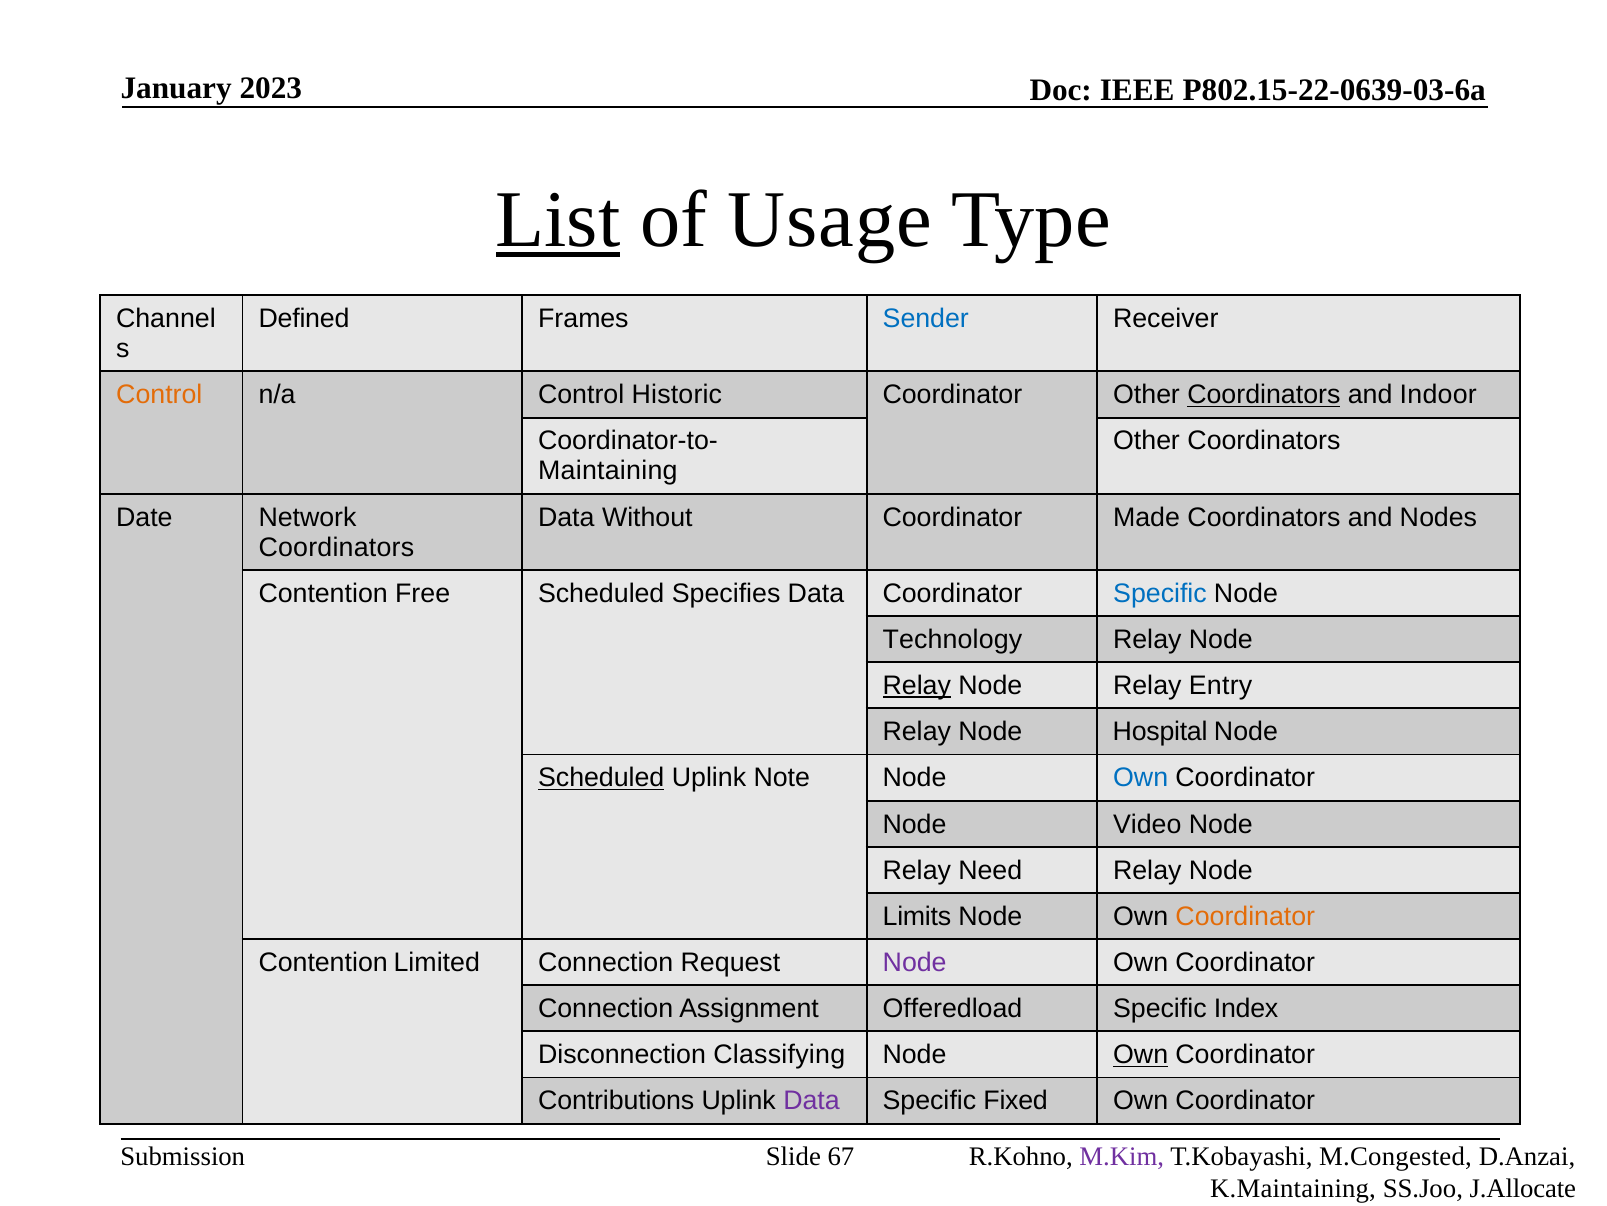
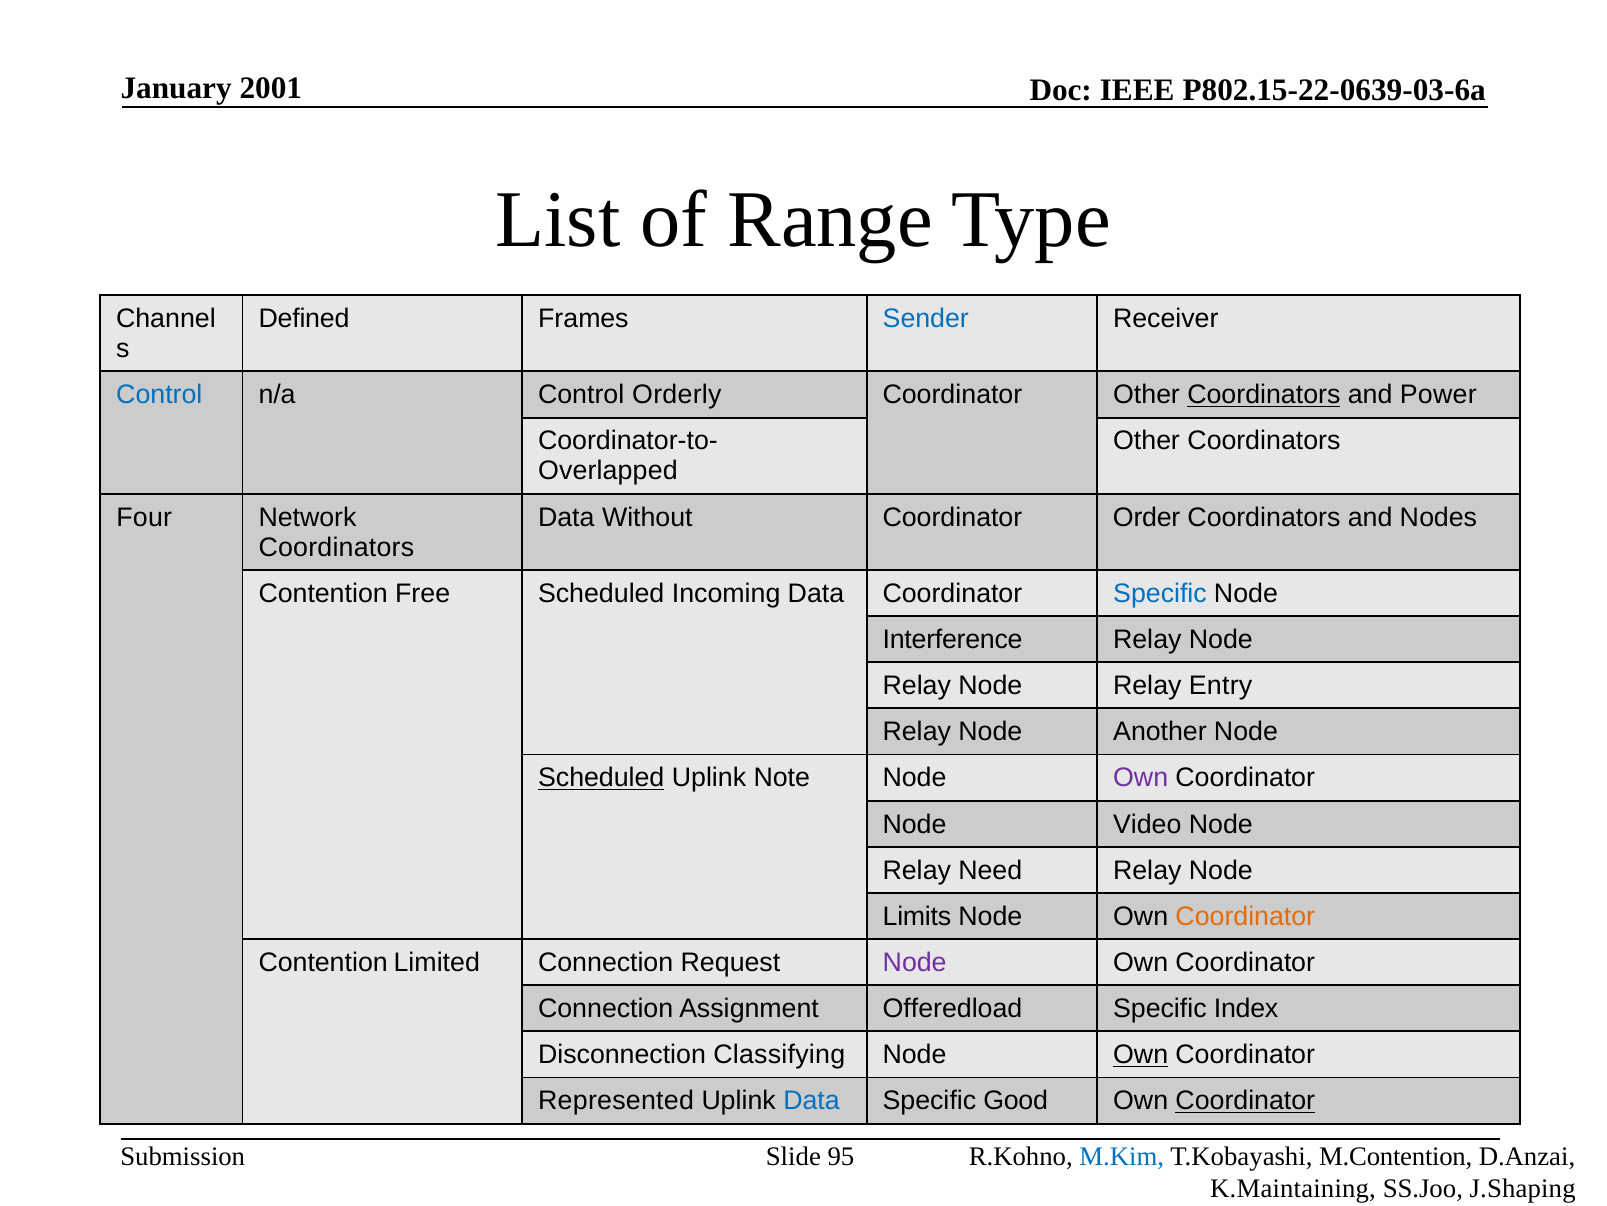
2023: 2023 -> 2001 (271, 88)
List underline: present -> none (558, 220)
Usage: Usage -> Range (830, 220)
Control colour: orange -> blue (159, 395)
Historic: Historic -> Orderly (677, 395)
Indoor: Indoor -> Power (1438, 395)
Maintaining: Maintaining -> Overlapped (608, 471)
Date: Date -> Four (144, 517)
Made: Made -> Order (1147, 517)
Specifies: Specifies -> Incoming (726, 593)
Technology: Technology -> Interference (953, 639)
Relay underline: present -> none (917, 685)
Hospital: Hospital -> Another (1160, 731)
Own colour: blue -> purple (1141, 778)
Contributions: Contributions -> Represented (616, 1100)
Data colour: purple -> blue (811, 1100)
Fixed: Fixed -> Good (1016, 1100)
Coordinator underline: none -> present (1245, 1100)
67: 67 -> 95 (841, 1156)
M.Kim colour: purple -> blue (1122, 1156)
M.Congested: M.Congested -> M.Contention (1396, 1156)
J.Allocate: J.Allocate -> J.Shaping (1523, 1188)
